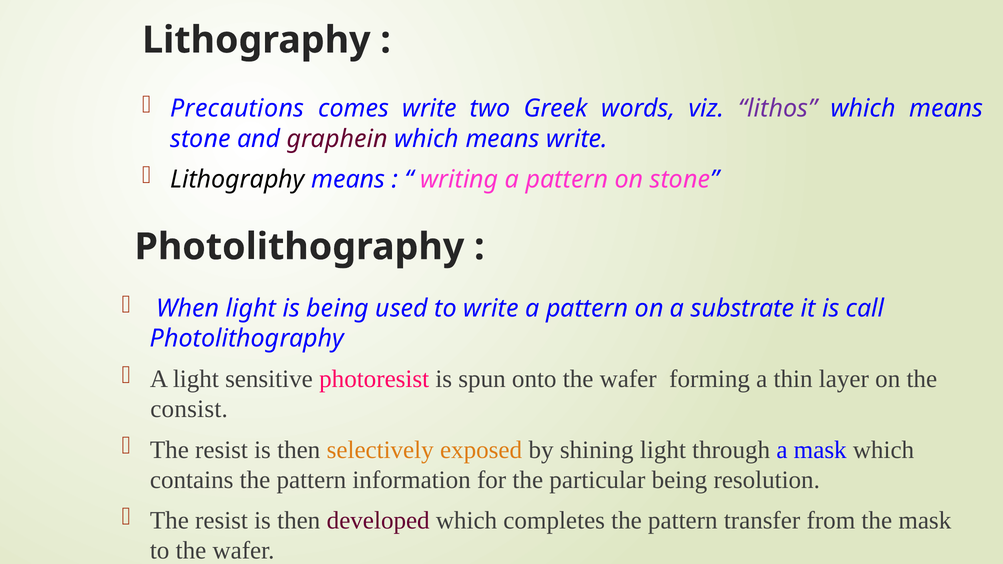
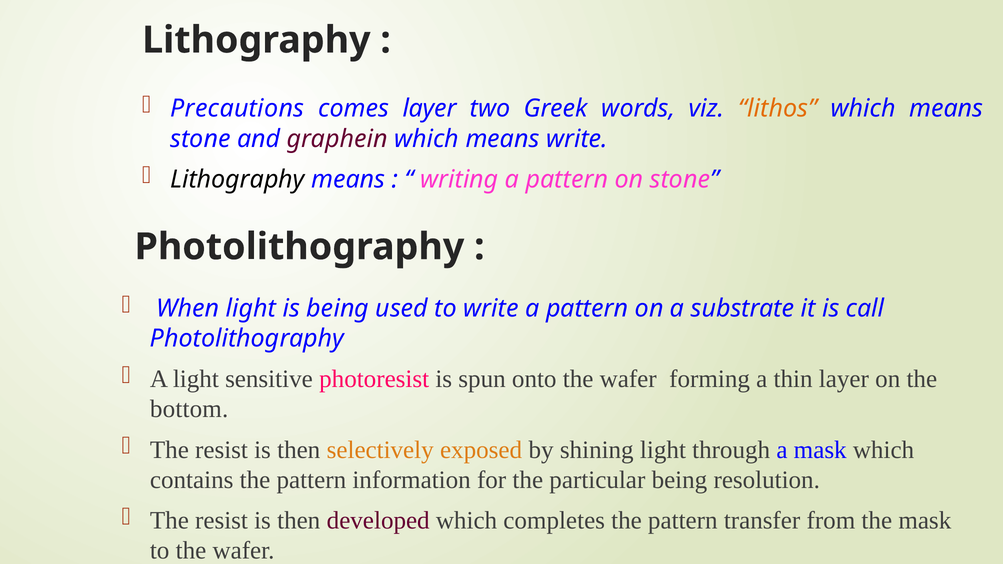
comes write: write -> layer (430, 109)
lithos colour: purple -> orange (778, 109)
consist: consist -> bottom (189, 409)
